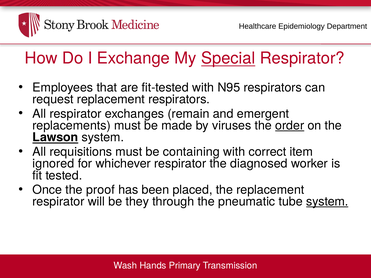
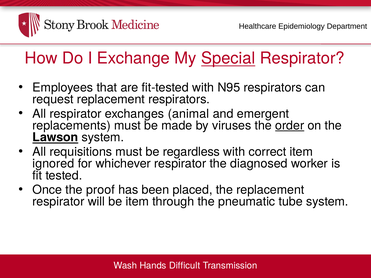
remain: remain -> animal (188, 114)
containing: containing -> regardless (191, 152)
be they: they -> item (137, 202)
system underline: present -> none (327, 202)
Primary: Primary -> Difficult (185, 266)
